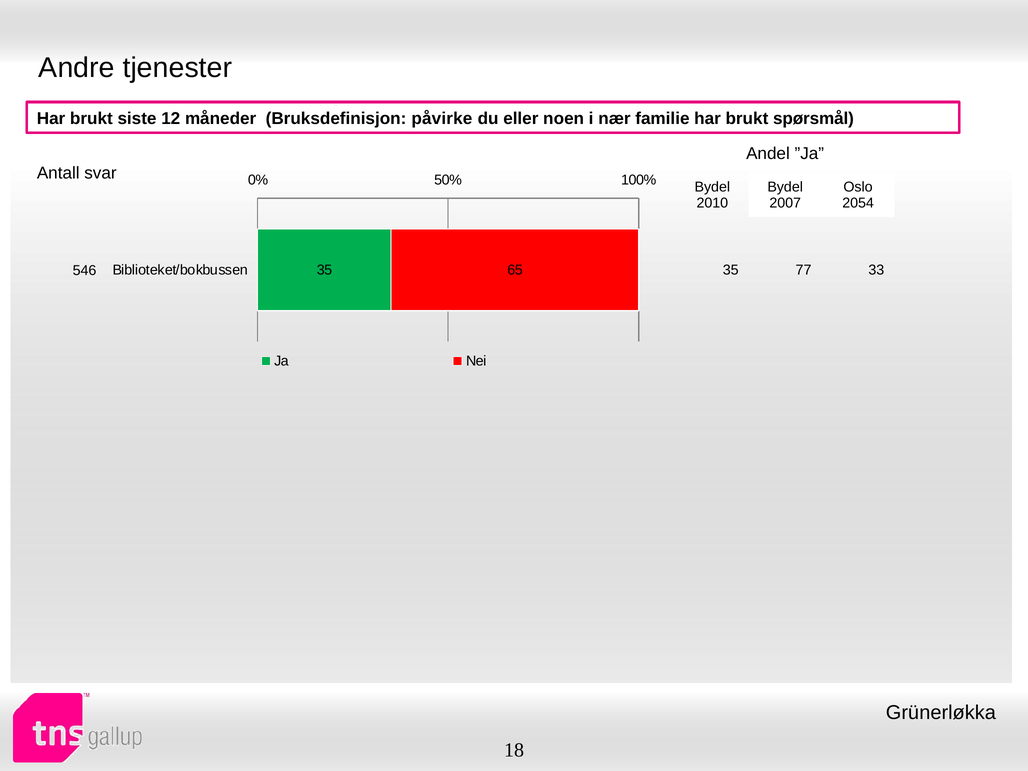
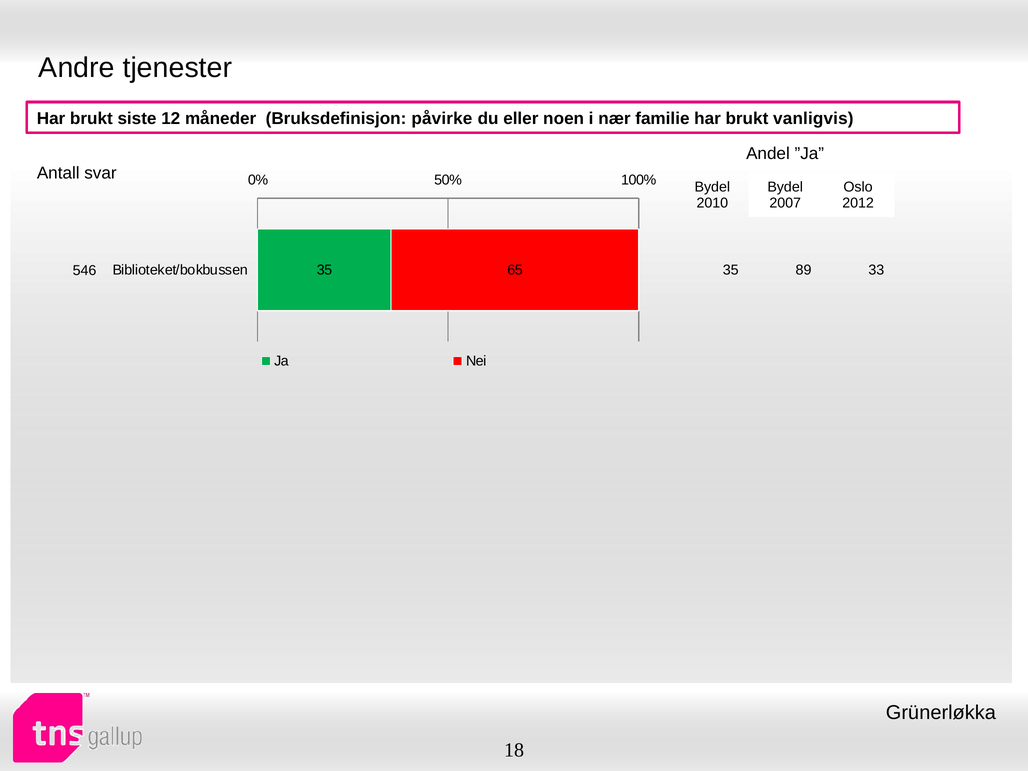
spørsmål: spørsmål -> vanligvis (813, 119)
2054: 2054 -> 2012 (858, 203)
77: 77 -> 89 (804, 270)
